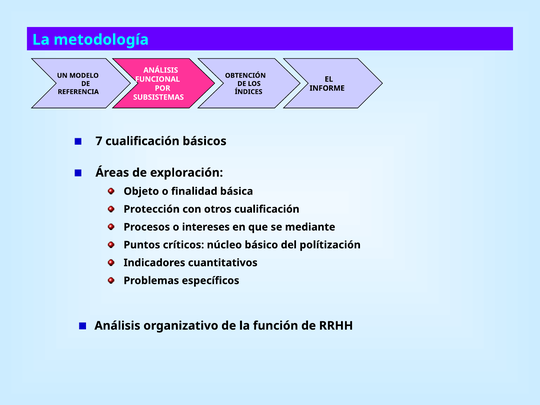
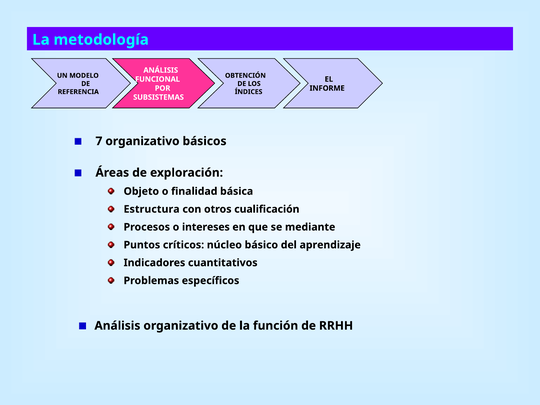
7 cualificación: cualificación -> organizativo (142, 141)
Protección: Protección -> Estructura (152, 209)
polítización: polítización -> aprendizaje (330, 245)
